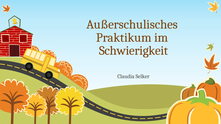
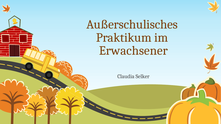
Schwierigkeit: Schwierigkeit -> Erwachsener (133, 51)
